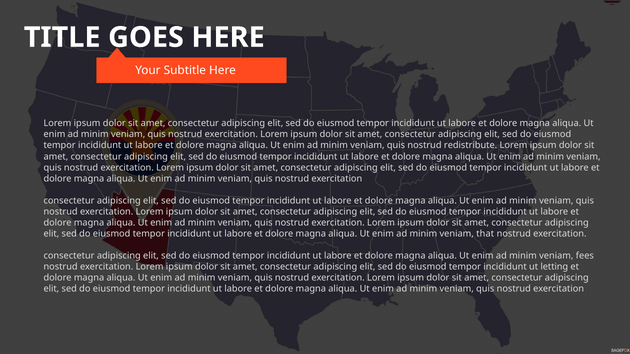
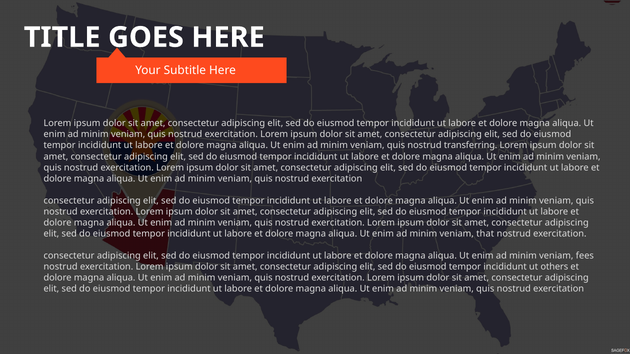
redistribute: redistribute -> transferring (471, 146)
letting: letting -> others (554, 267)
